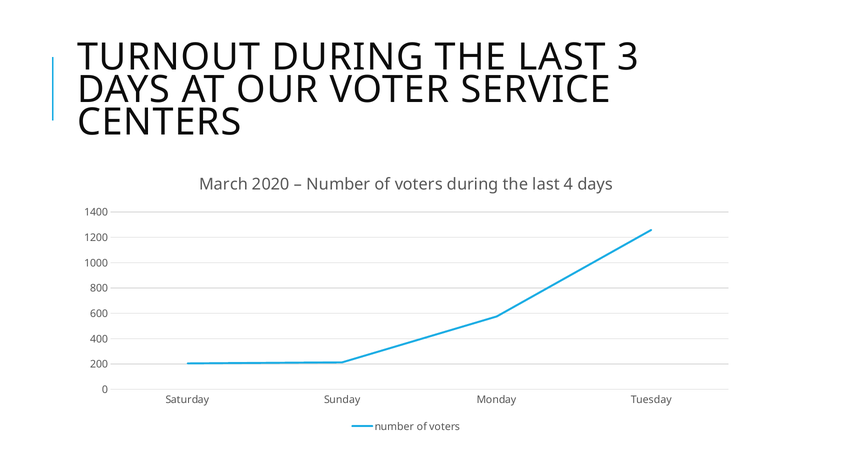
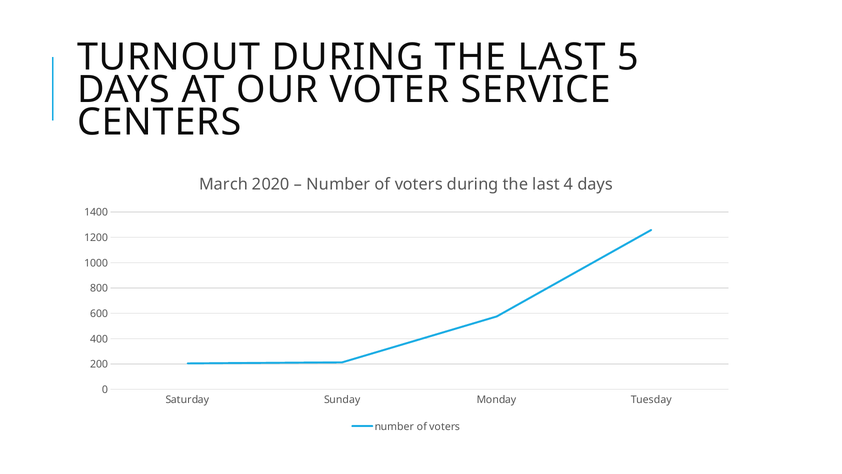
3: 3 -> 5 (628, 57)
